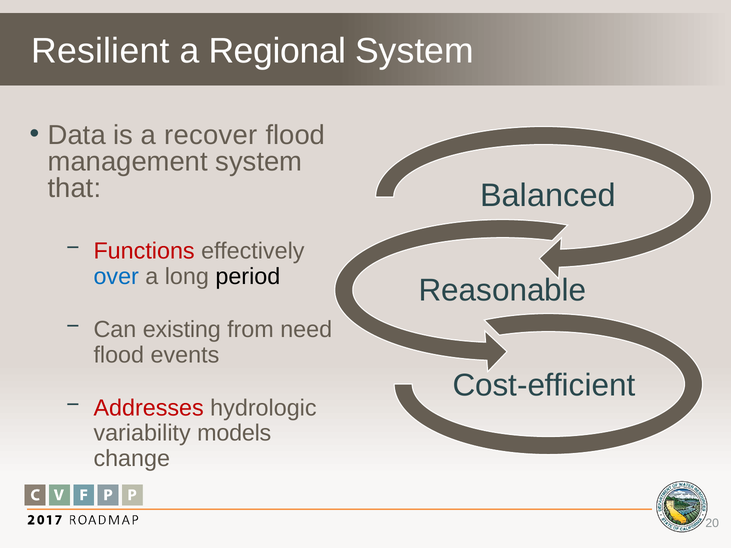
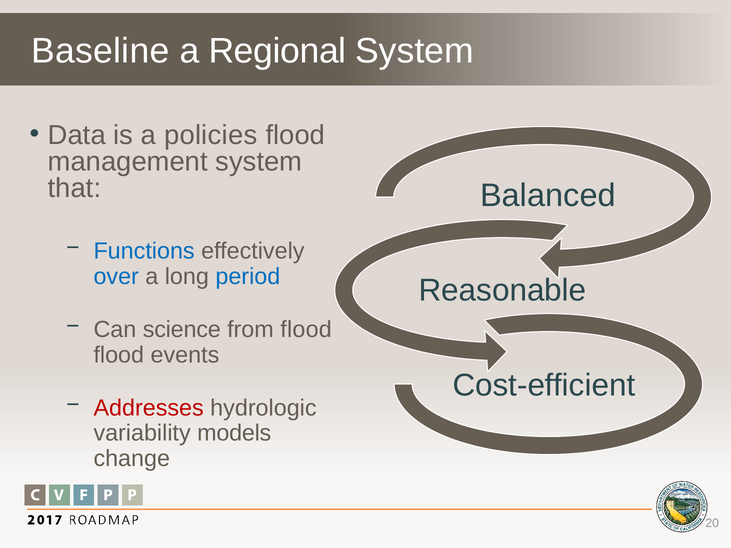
Resilient: Resilient -> Baseline (100, 51)
recover: recover -> policies (211, 135)
Functions colour: red -> blue (144, 251)
period colour: black -> blue (248, 277)
existing: existing -> science (182, 330)
from need: need -> flood (306, 330)
